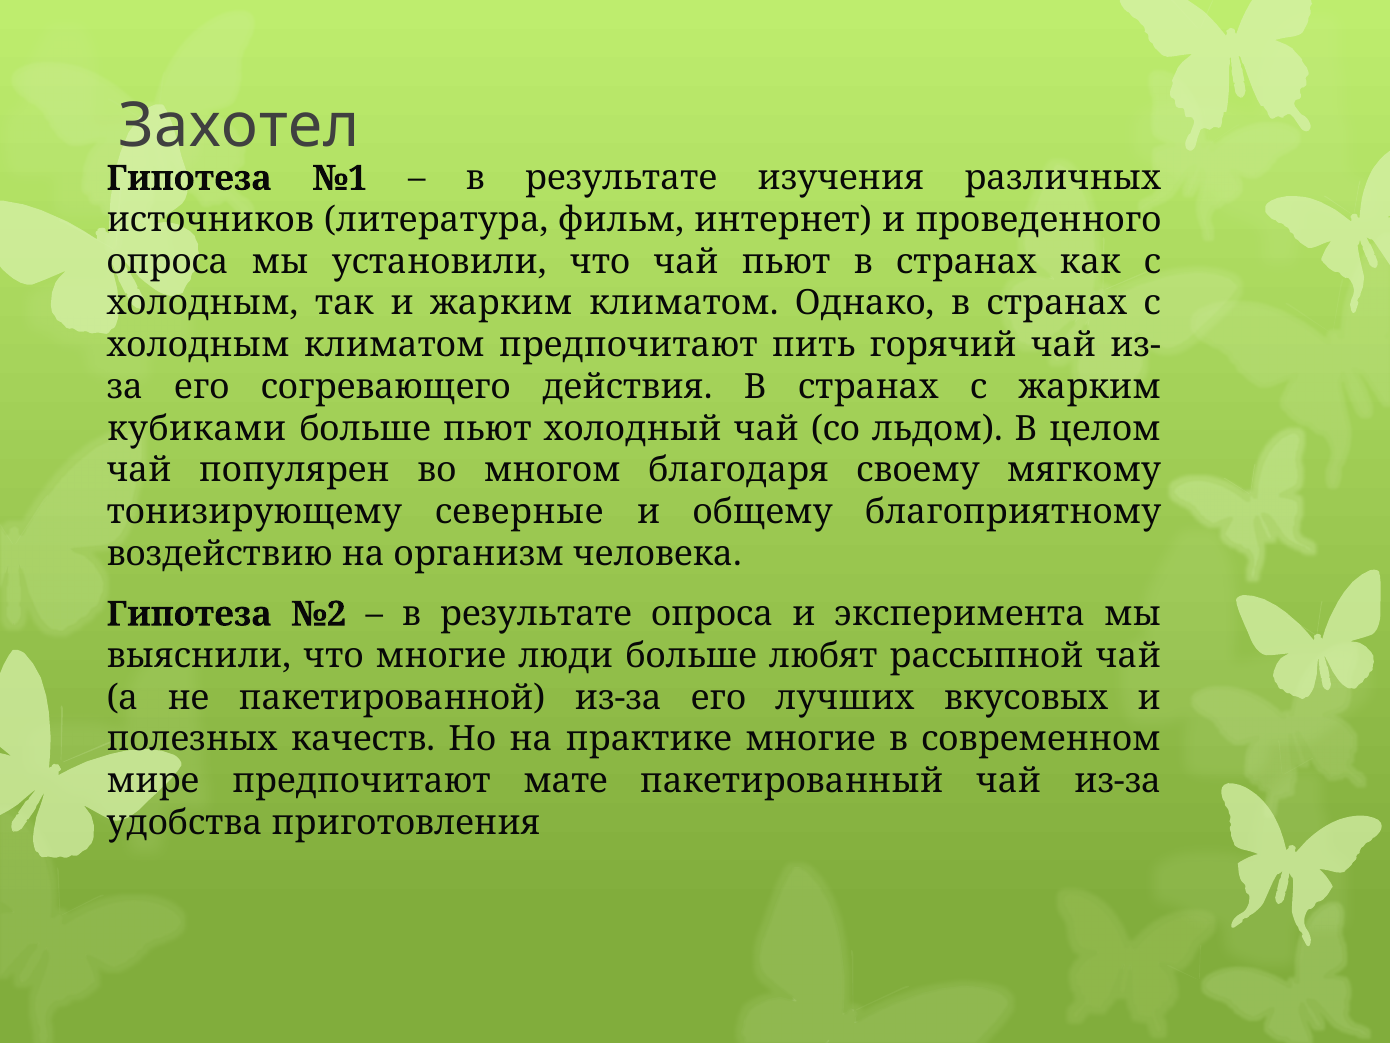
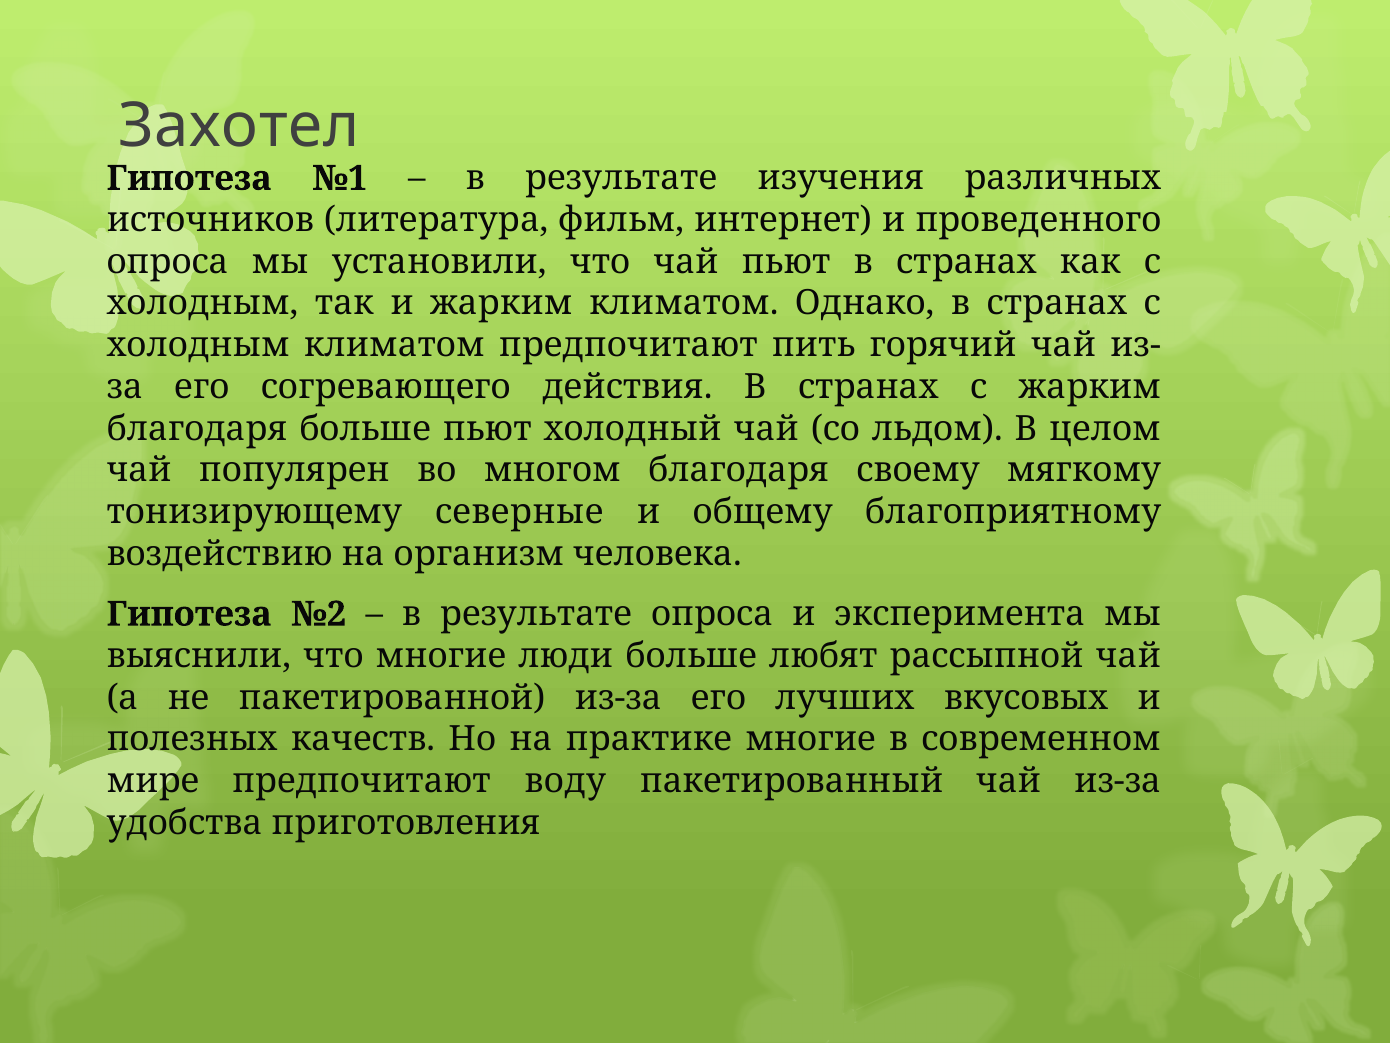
кубиками: кубиками -> благодаря (197, 428)
мате: мате -> воду (565, 781)
